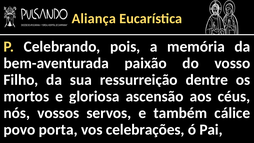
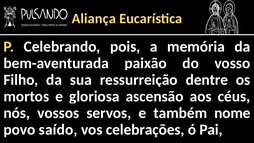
cálice: cálice -> nome (232, 113)
porta: porta -> saído (58, 129)
